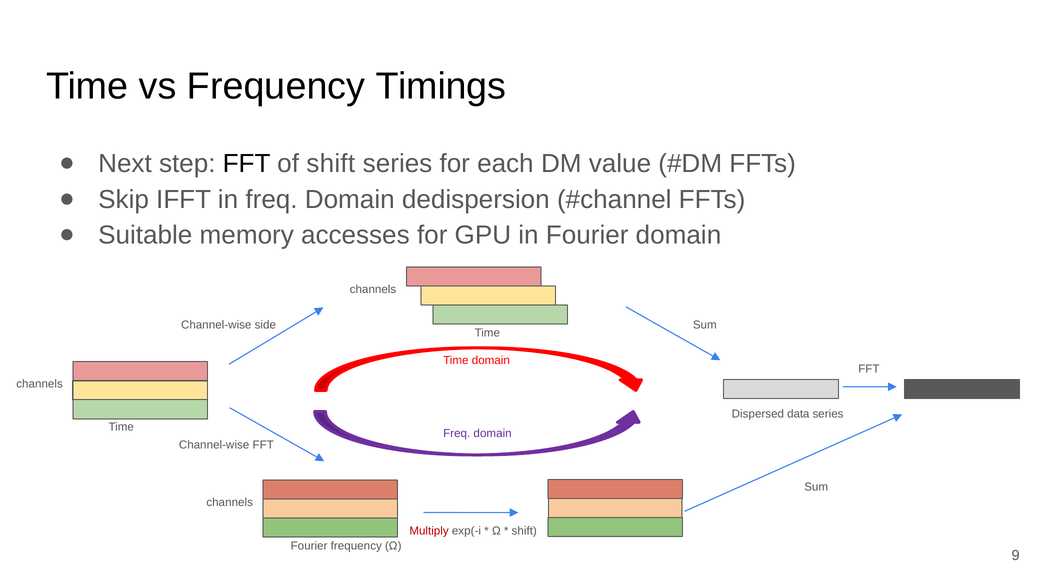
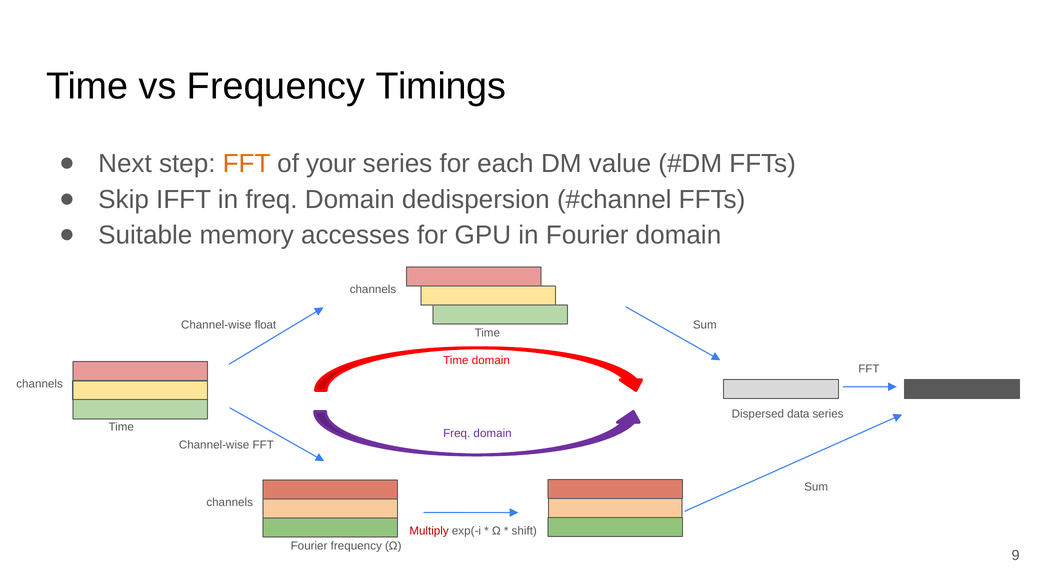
FFT colour: black -> orange (247, 164)
of shift: shift -> your (331, 164)
side: side -> float (265, 325)
